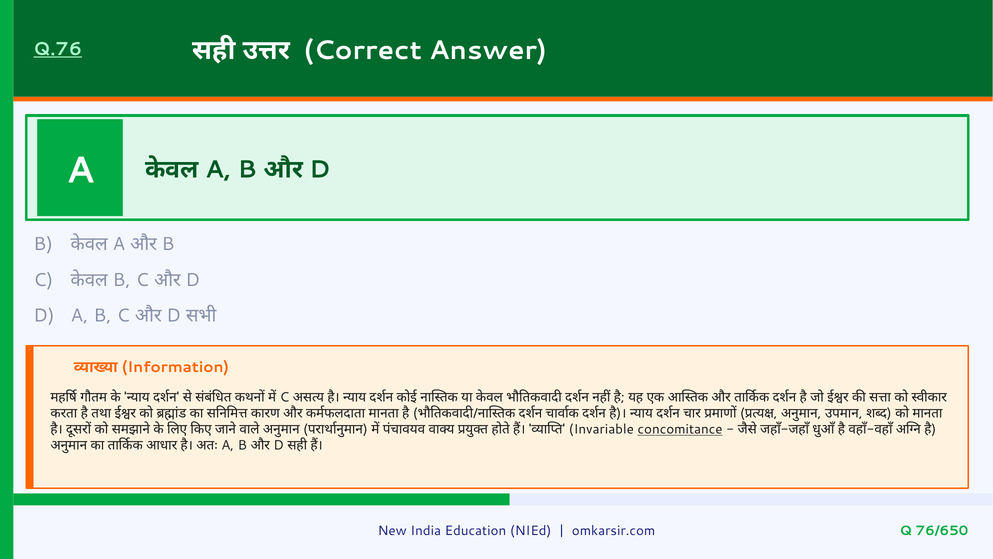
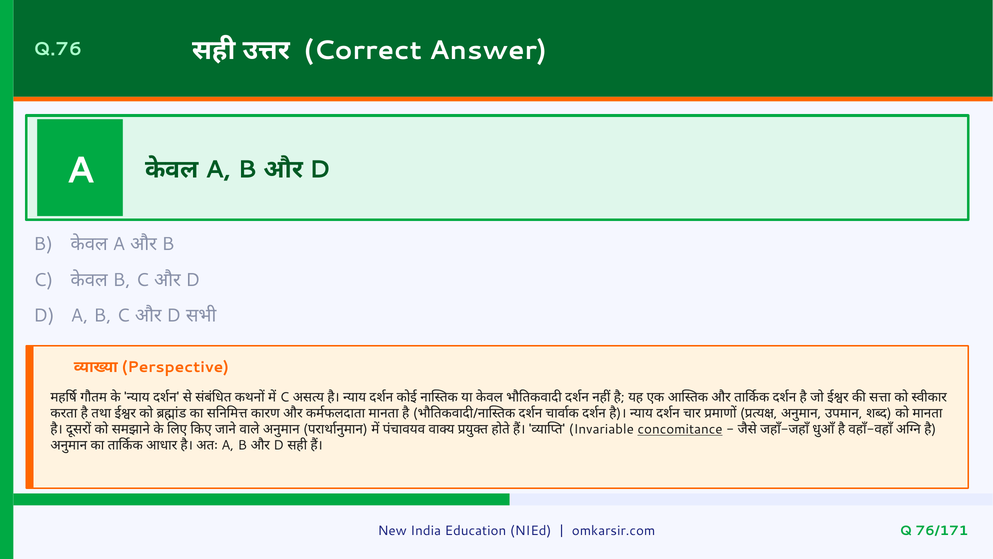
Q.76 underline: present -> none (58, 49)
Information: Information -> Perspective (175, 367)
76/650: 76/650 -> 76/171 (942, 530)
